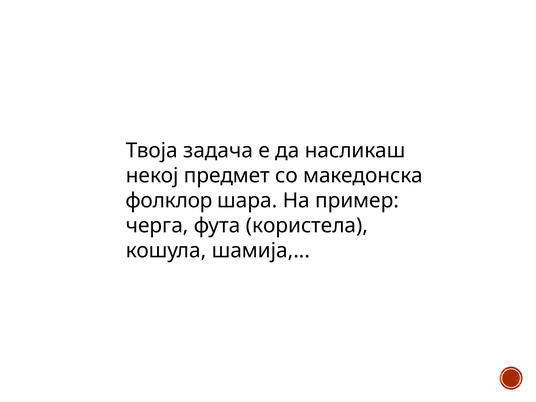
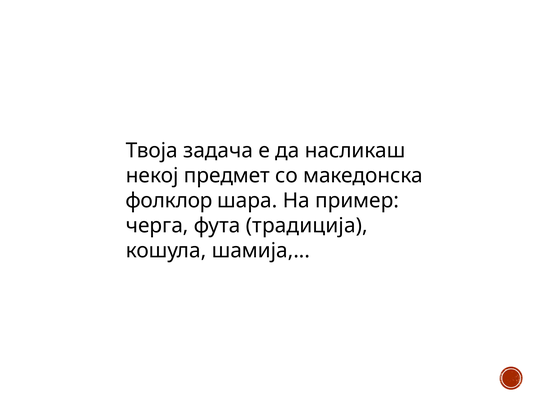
користела: користела -> традиција (307, 226)
